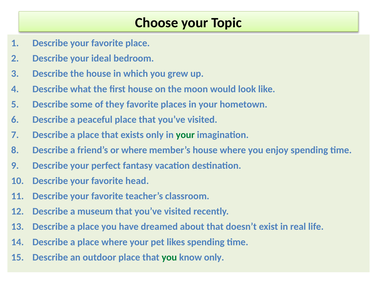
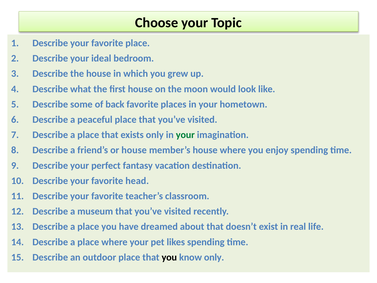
they: they -> back (115, 104)
or where: where -> house (134, 150)
you colour: green -> black (169, 257)
